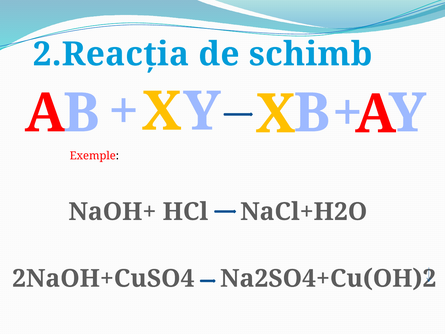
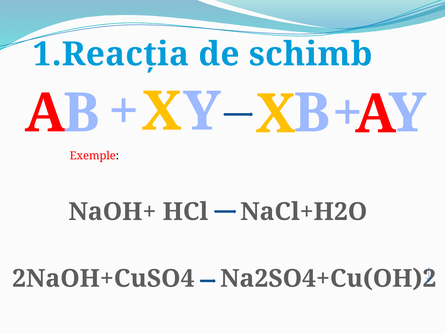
2.Reacția: 2.Reacția -> 1.Reacția (111, 54)
